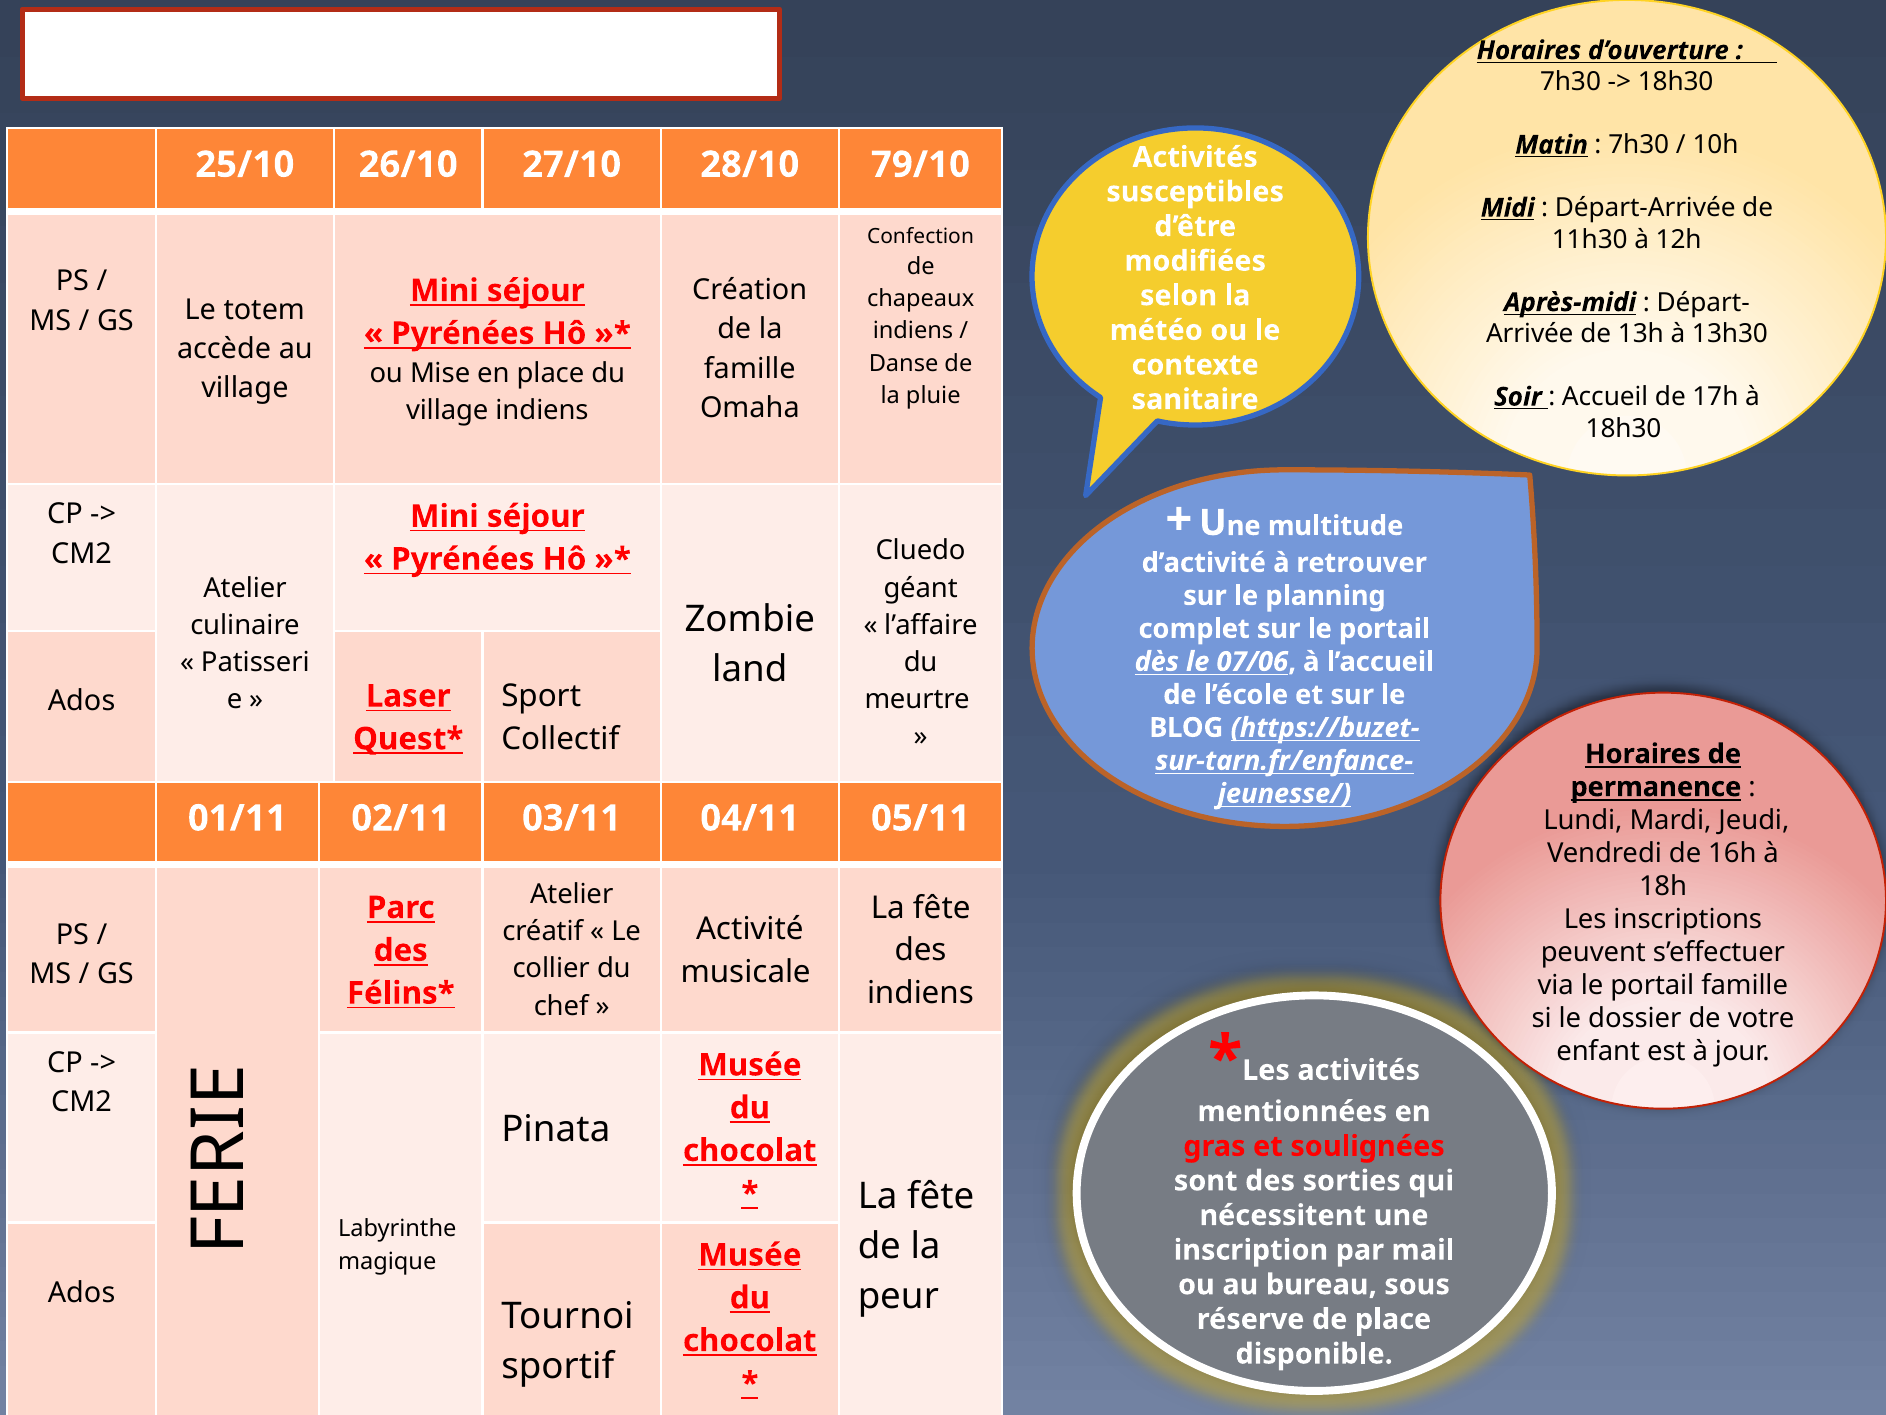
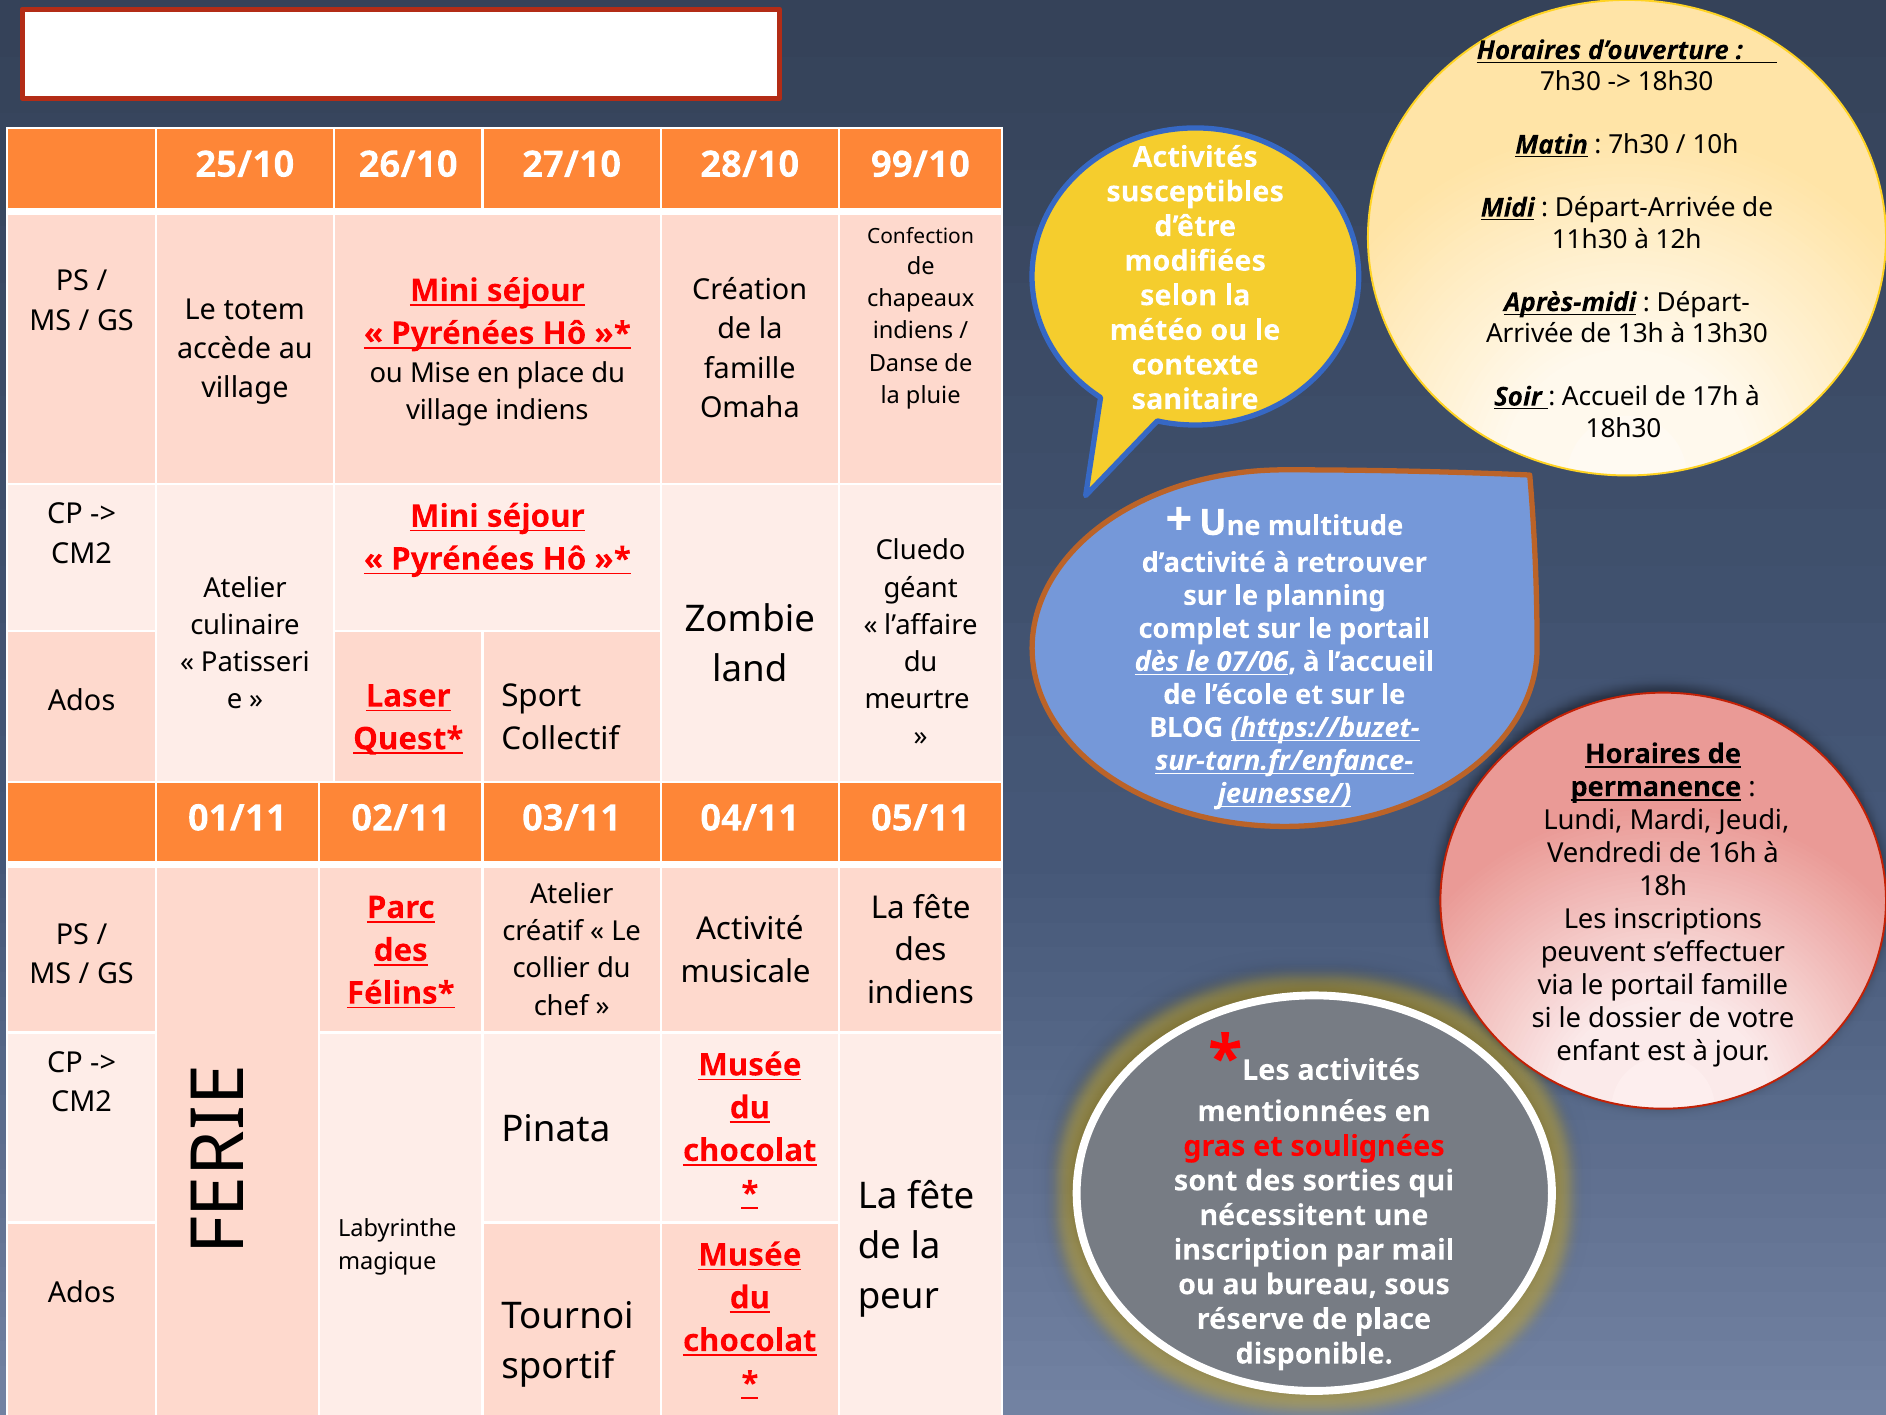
79/10: 79/10 -> 99/10 (920, 165)
